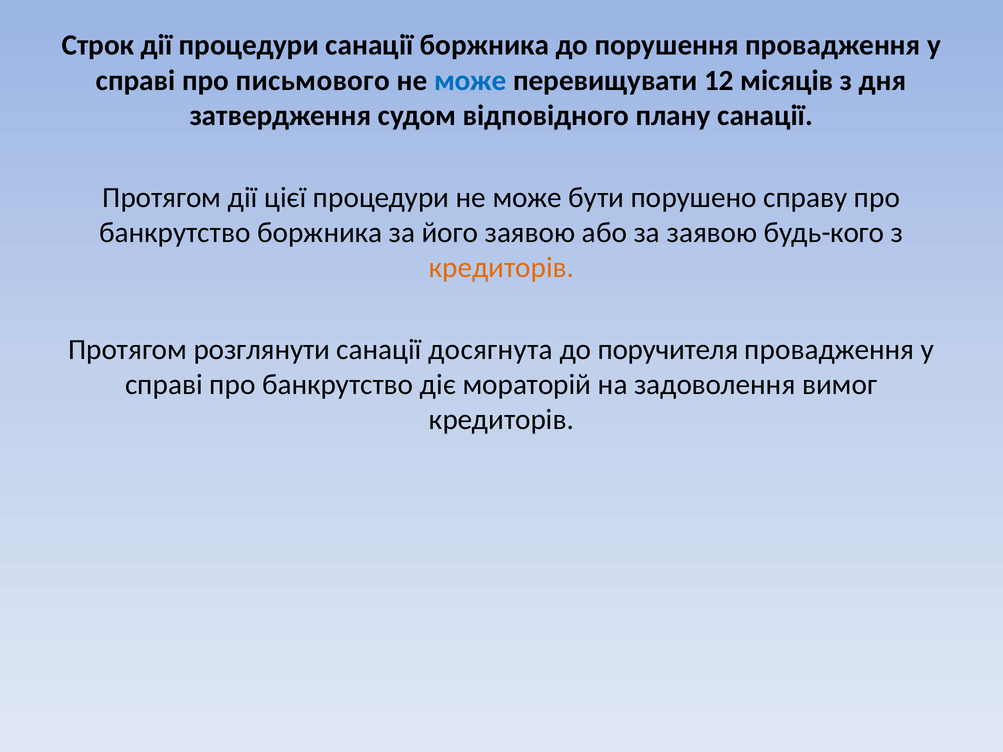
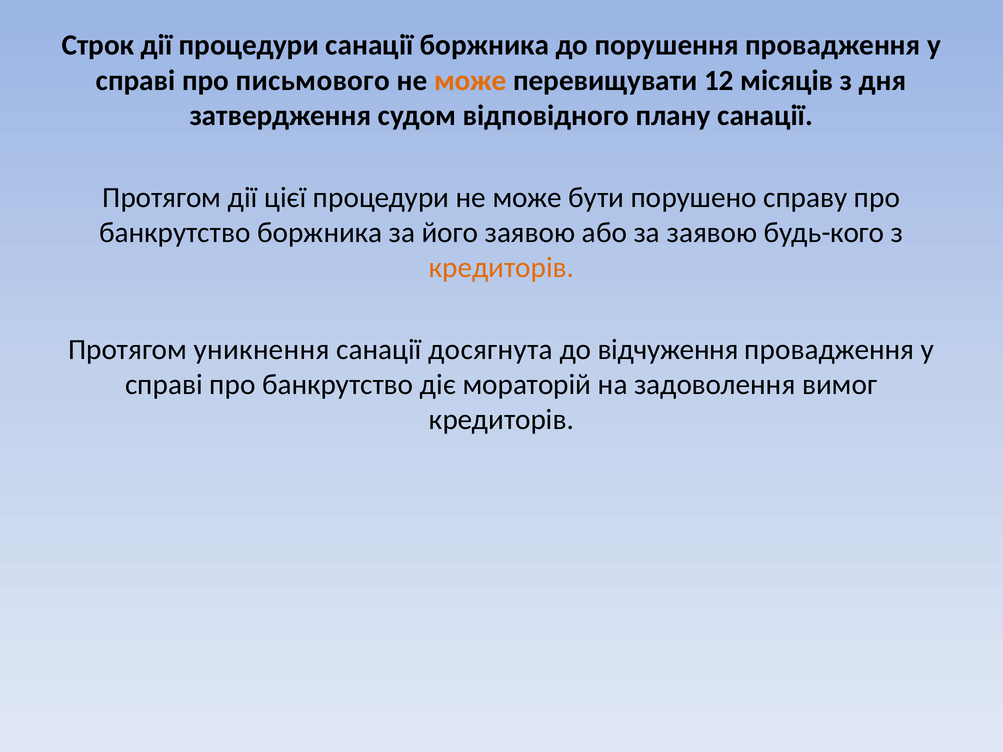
може colour: blue -> orange (470, 80)
розглянути: розглянути -> уникнення (262, 350)
поручителя: поручителя -> відчуження (668, 350)
